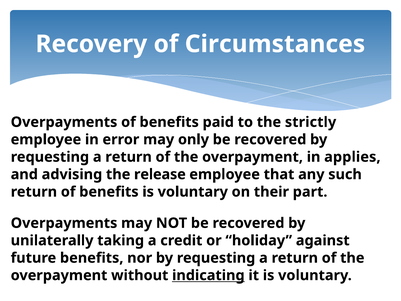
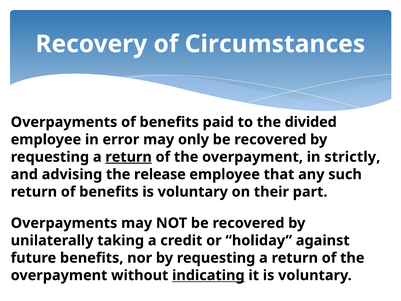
strictly: strictly -> divided (311, 122)
return underline: none -> present (129, 157)
applies: applies -> strictly (352, 157)
